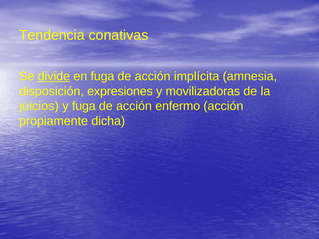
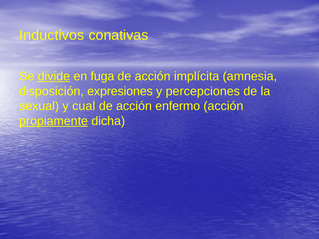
Tendencia: Tendencia -> Inductivos (52, 35)
movilizadoras: movilizadoras -> percepciones (203, 91)
juicios: juicios -> sexual (39, 106)
y fuga: fuga -> cual (84, 106)
propiamente underline: none -> present (54, 121)
